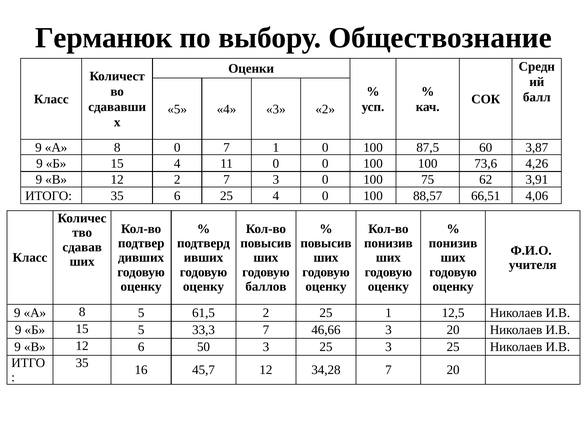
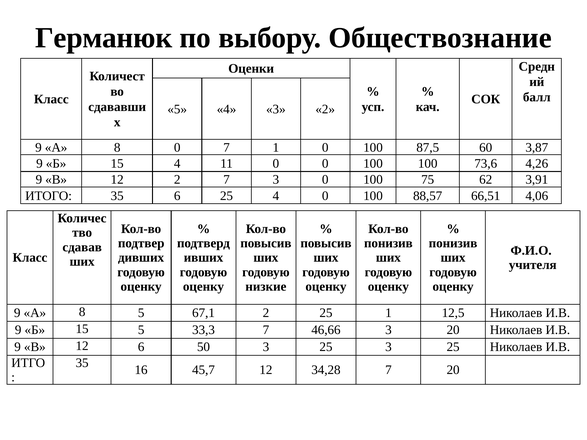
баллов: баллов -> низкие (266, 287)
61,5: 61,5 -> 67,1 (204, 313)
